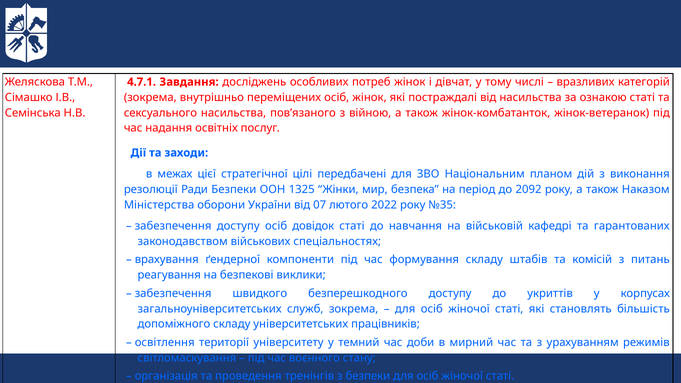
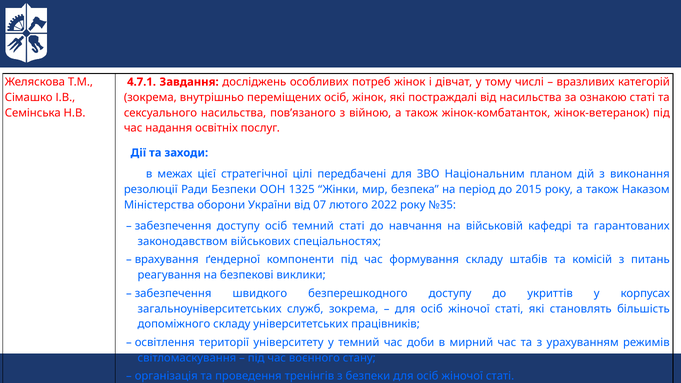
2092: 2092 -> 2015 (529, 189)
осіб довідок: довідок -> темний (313, 226)
